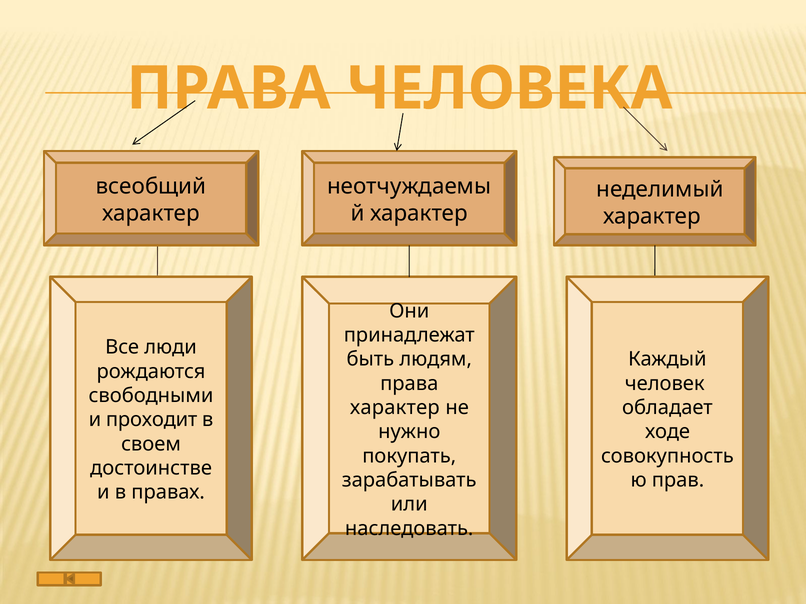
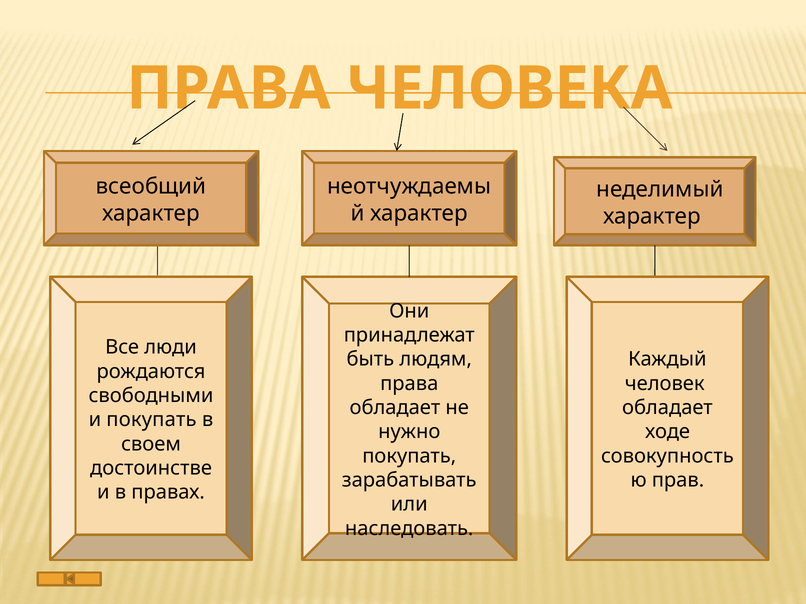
характер: характер -> обладает (395, 408)
и проходит: проходит -> покупать (151, 420)
